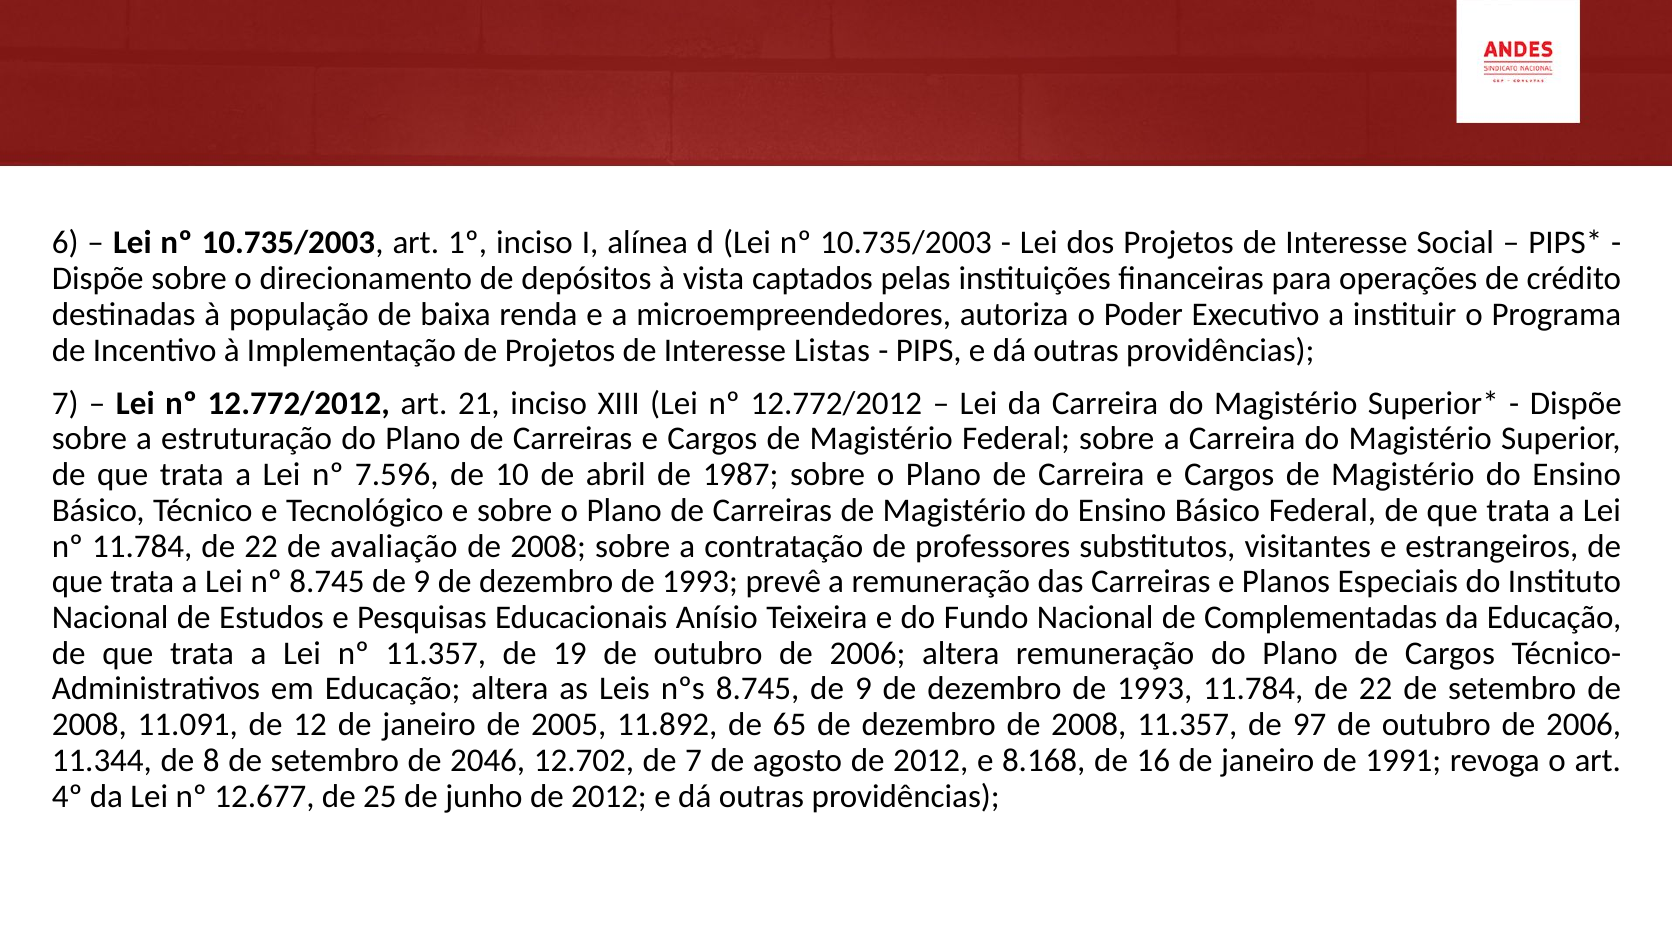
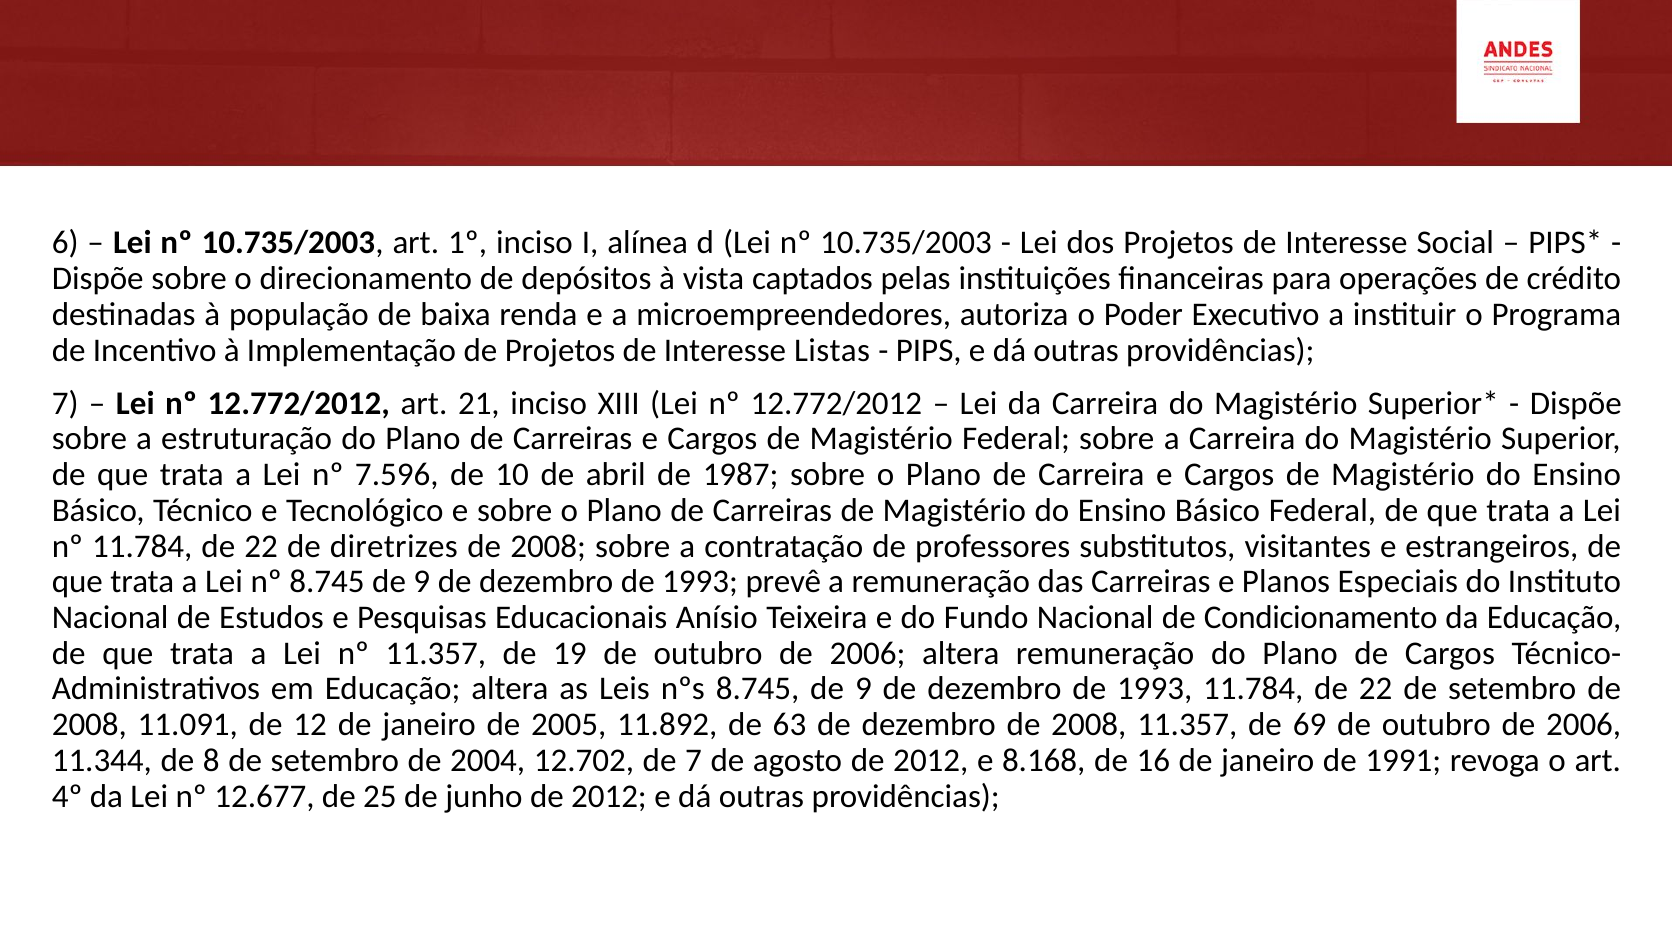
avaliação: avaliação -> diretrizes (394, 546)
Complementadas: Complementadas -> Condicionamento (1321, 618)
65: 65 -> 63 (789, 725)
97: 97 -> 69 (1310, 725)
2046: 2046 -> 2004 (488, 761)
